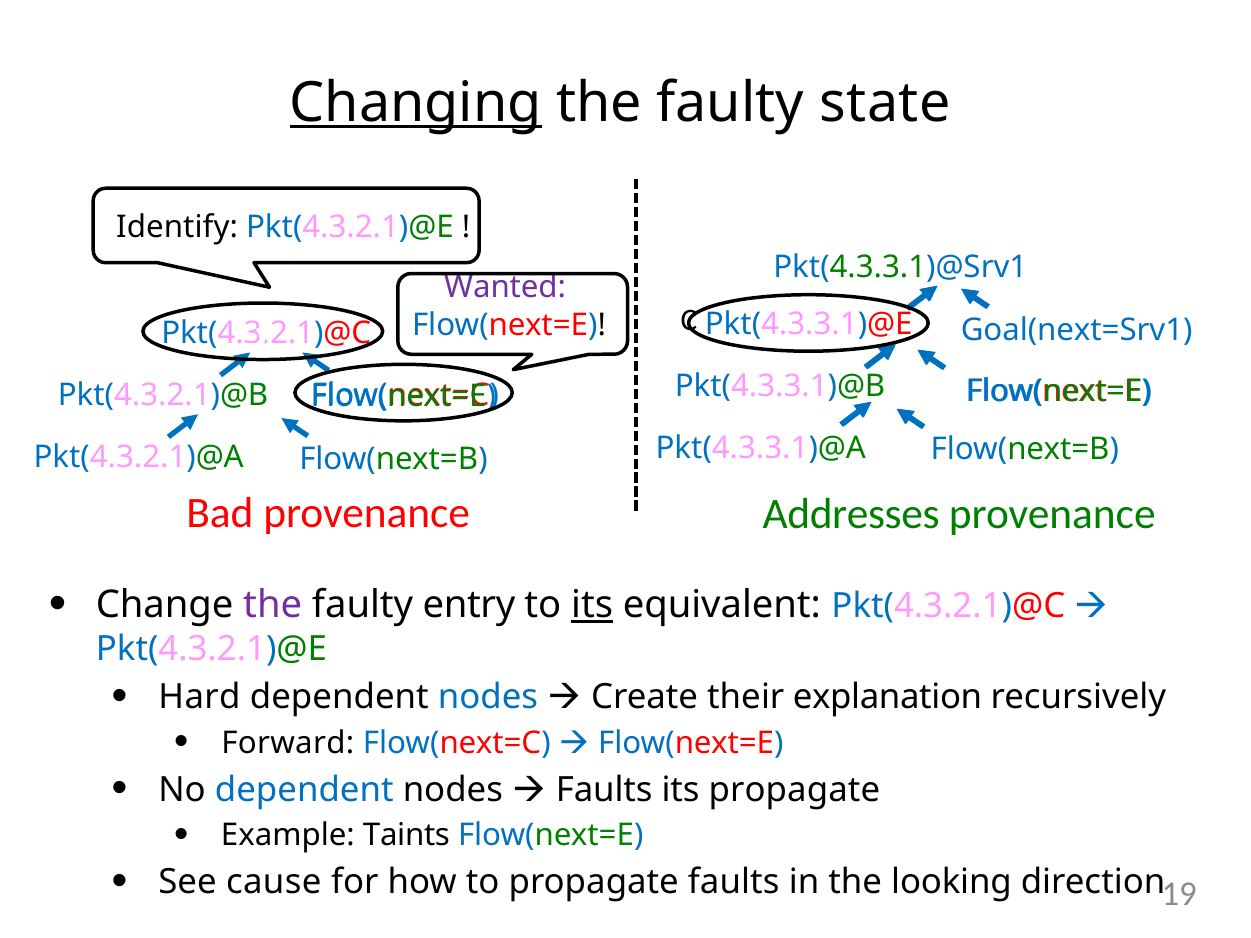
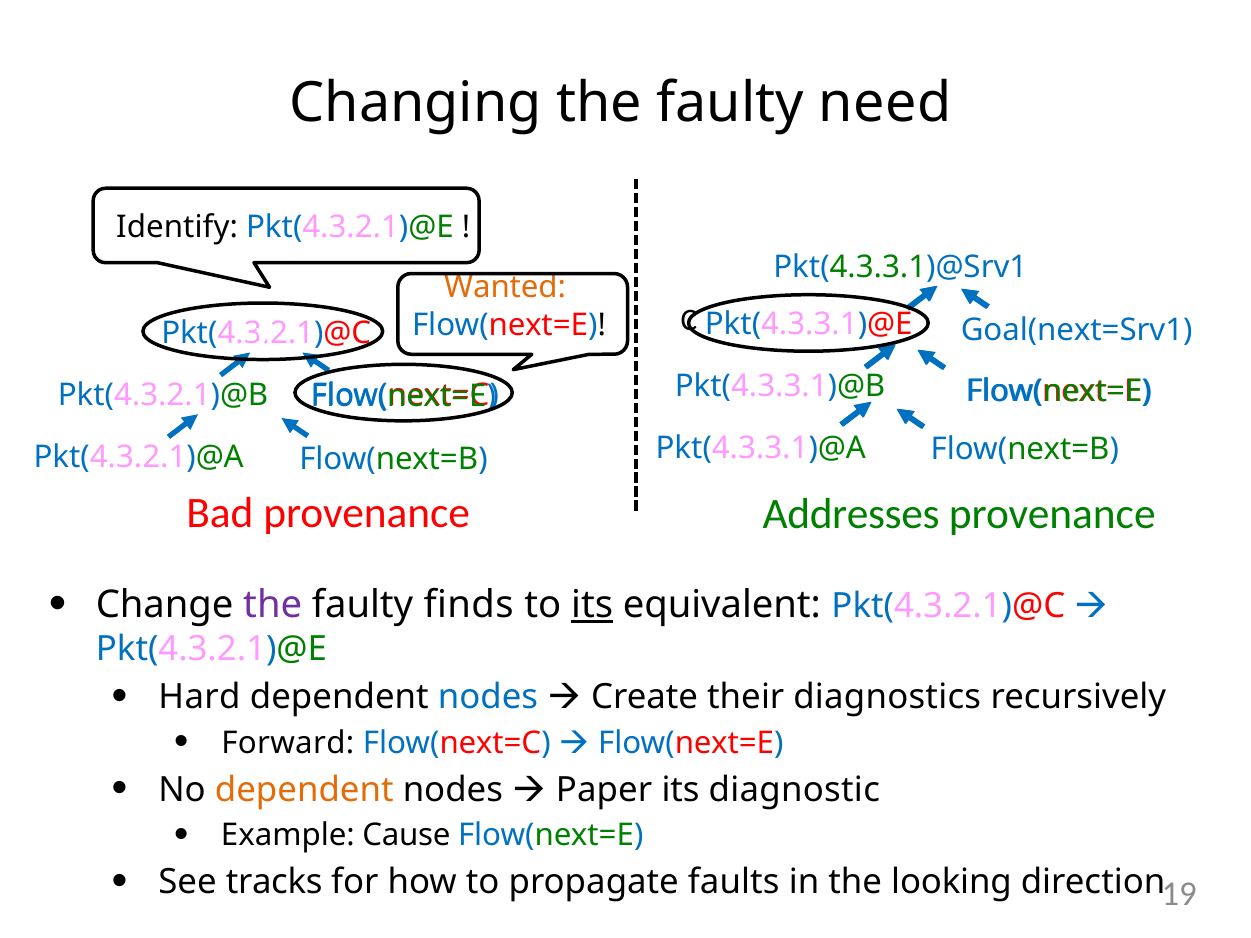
Changing underline: present -> none (416, 103)
state: state -> need (885, 103)
Wanted colour: purple -> orange (505, 288)
entry: entry -> finds (469, 605)
explanation: explanation -> diagnostics (887, 697)
dependent colour: blue -> orange (304, 790)
Faults: Faults -> Paper (604, 790)
its propagate: propagate -> diagnostic (794, 790)
Taints: Taints -> Cause (406, 836)
cause: cause -> tracks (274, 882)
